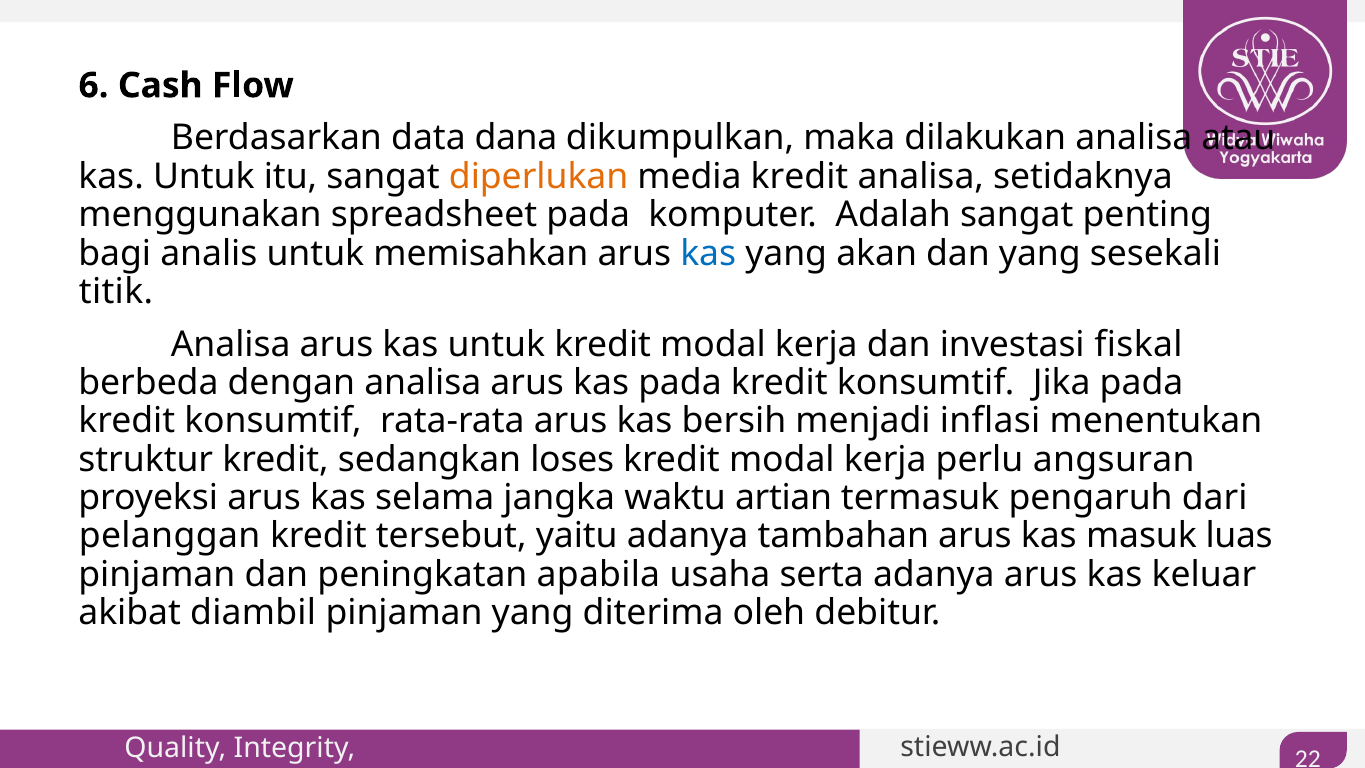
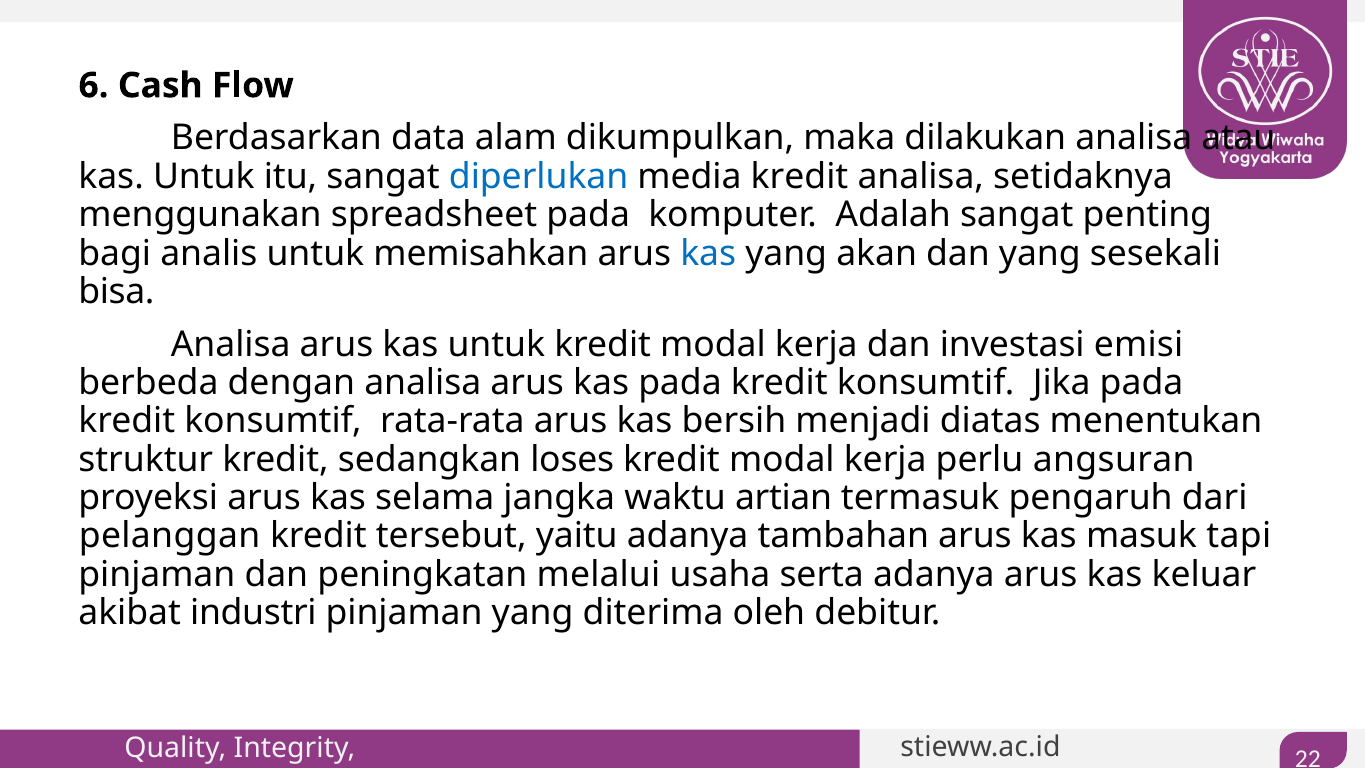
dana: dana -> alam (516, 138)
diperlukan colour: orange -> blue (539, 176)
titik: titik -> bisa (116, 292)
fiskal: fiskal -> emisi (1139, 344)
inflasi: inflasi -> diatas (990, 421)
luas: luas -> tapi (1239, 536)
apabila: apabila -> melalui (598, 574)
diambil: diambil -> industri (253, 613)
